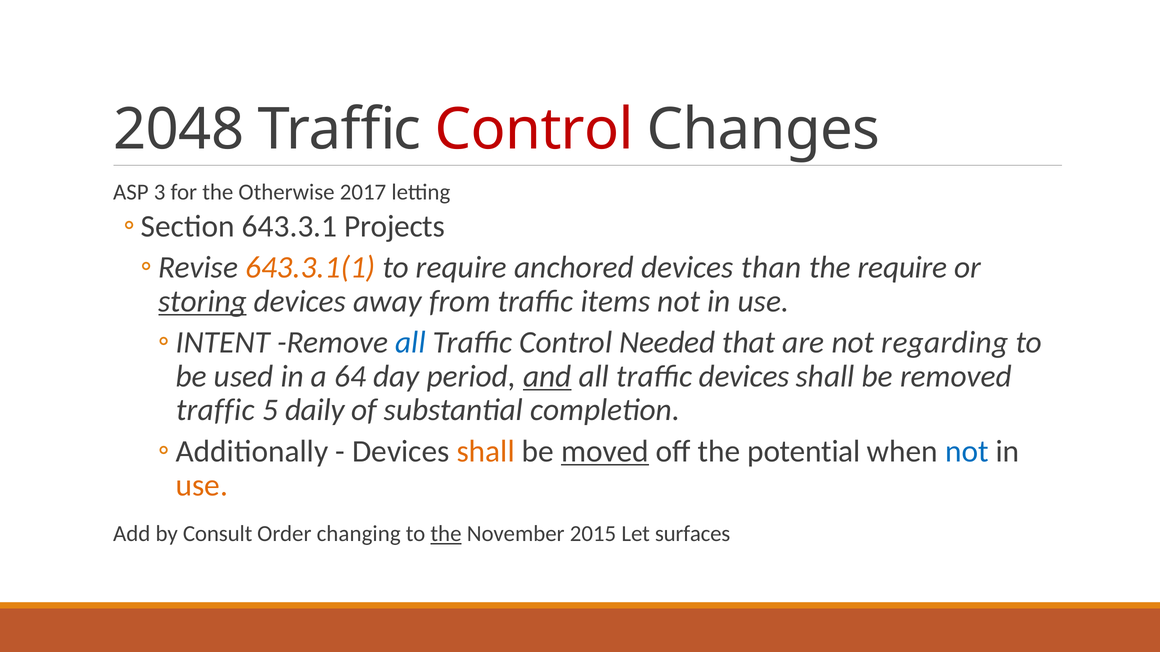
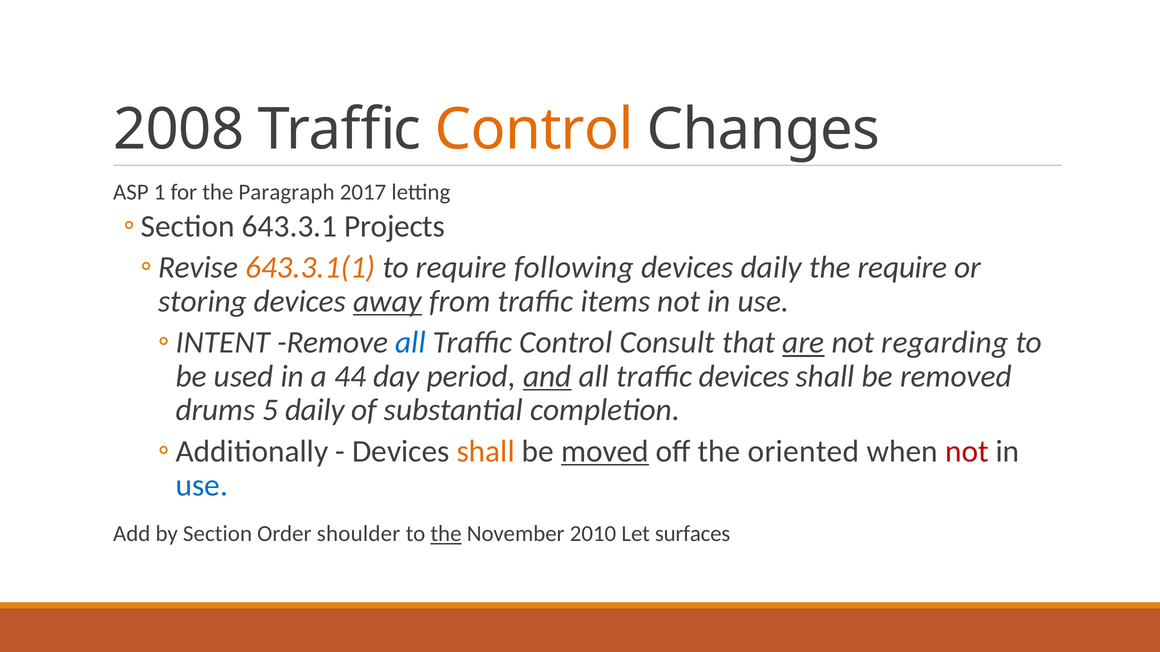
2048: 2048 -> 2008 (179, 130)
Control colour: red -> orange (534, 130)
3: 3 -> 1 (160, 192)
Otherwise: Otherwise -> Paragraph (287, 192)
anchored: anchored -> following (574, 268)
devices than: than -> daily (771, 268)
storing underline: present -> none (203, 301)
away underline: none -> present (388, 301)
Needed: Needed -> Consult (667, 343)
are underline: none -> present (803, 343)
64: 64 -> 44 (350, 377)
traffic: traffic -> drums (216, 410)
potential: potential -> oriented (804, 452)
not colour: blue -> red (967, 452)
use colour: orange -> blue (202, 486)
Consult: Consult -> Section (217, 534)
changing: changing -> shoulder (359, 534)
2015: 2015 -> 2010 (593, 534)
